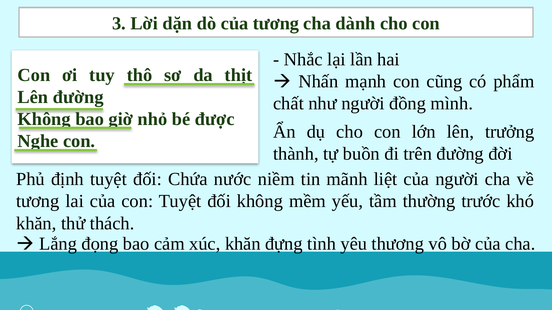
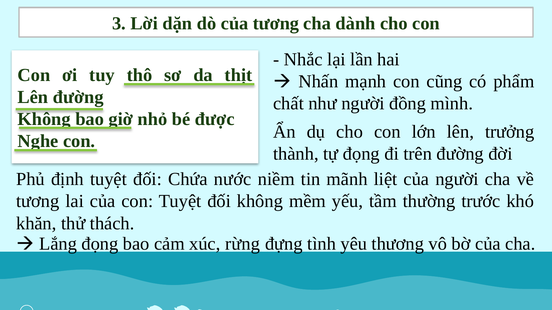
tự buồn: buồn -> đọng (361, 154)
xúc khăn: khăn -> rừng (243, 244)
